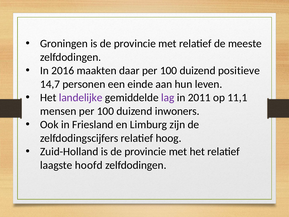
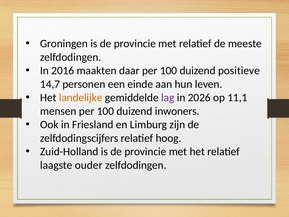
landelijke colour: purple -> orange (81, 98)
2011: 2011 -> 2026 (199, 98)
hoofd: hoofd -> ouder (89, 165)
